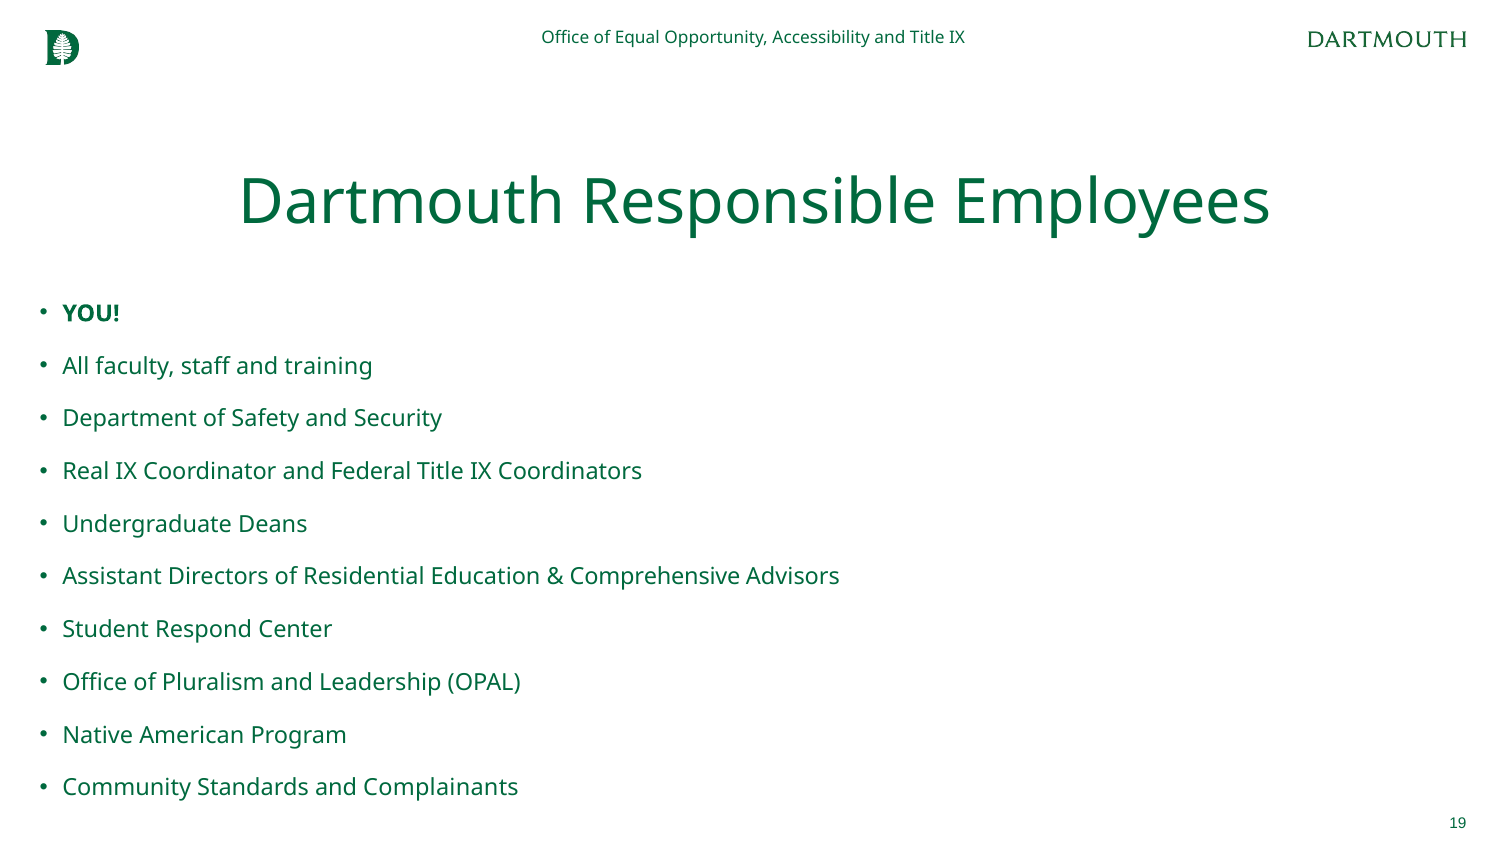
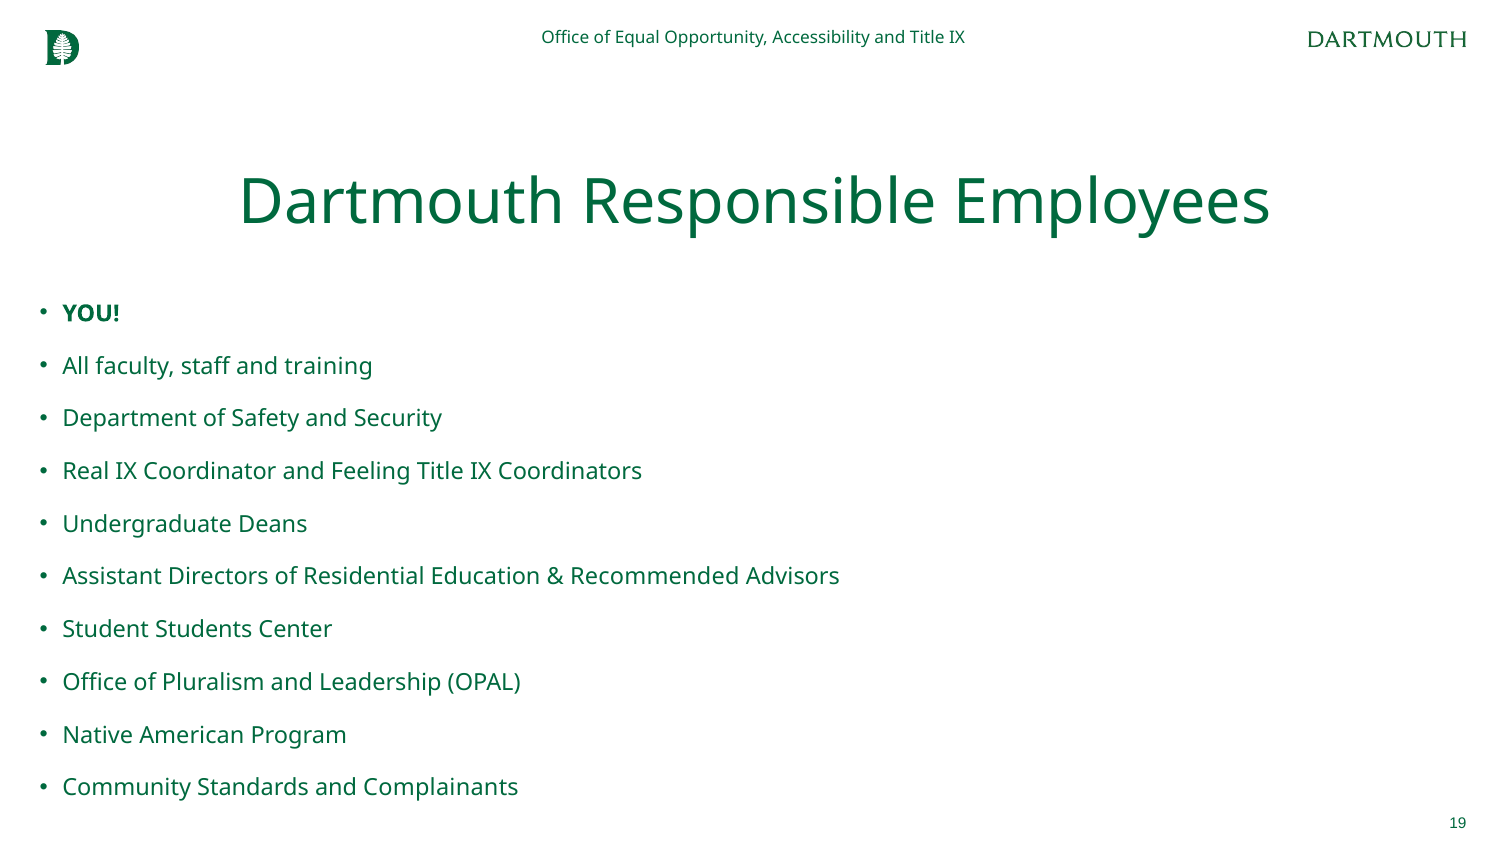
Federal: Federal -> Feeling (371, 472)
Comprehensive: Comprehensive -> Recommended (655, 578)
Respond: Respond -> Students (204, 630)
